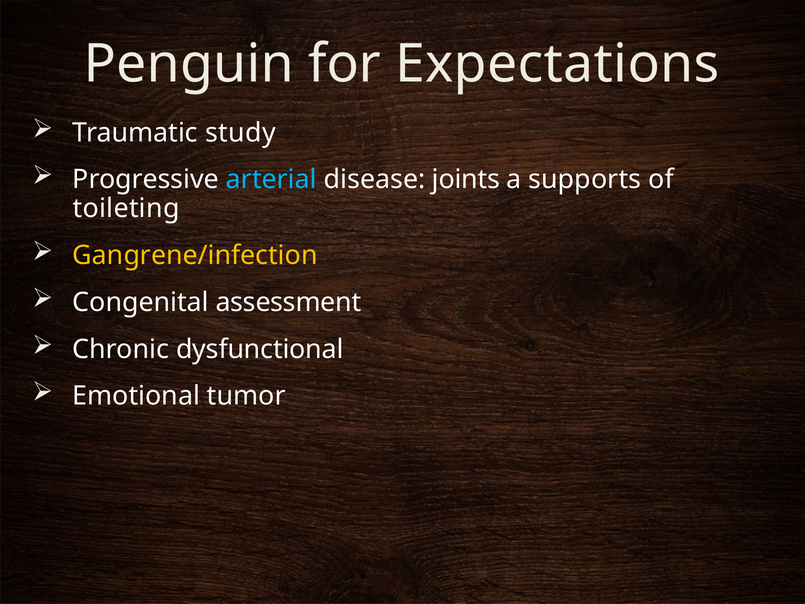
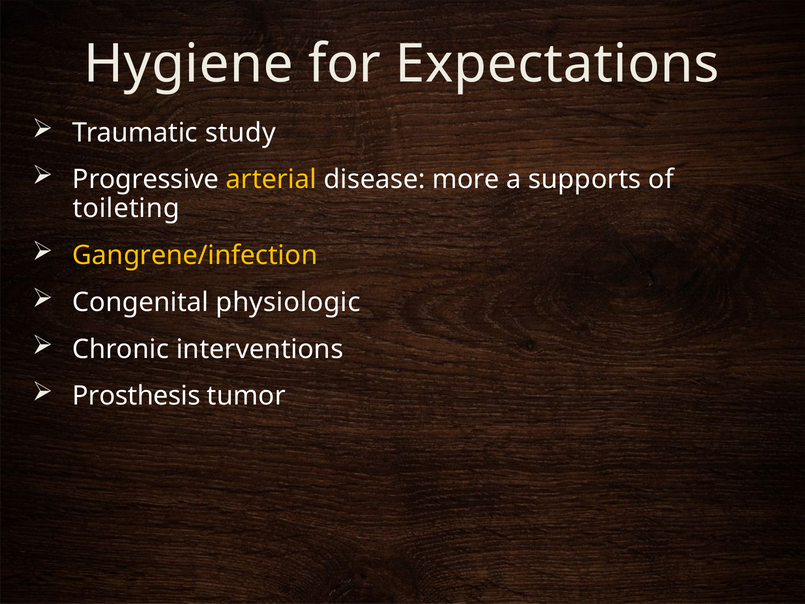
Penguin: Penguin -> Hygiene (189, 64)
arterial colour: light blue -> yellow (271, 180)
joints: joints -> more (466, 180)
assessment: assessment -> physiologic (288, 302)
dysfunctional: dysfunctional -> interventions (260, 349)
Emotional: Emotional -> Prosthesis (136, 396)
